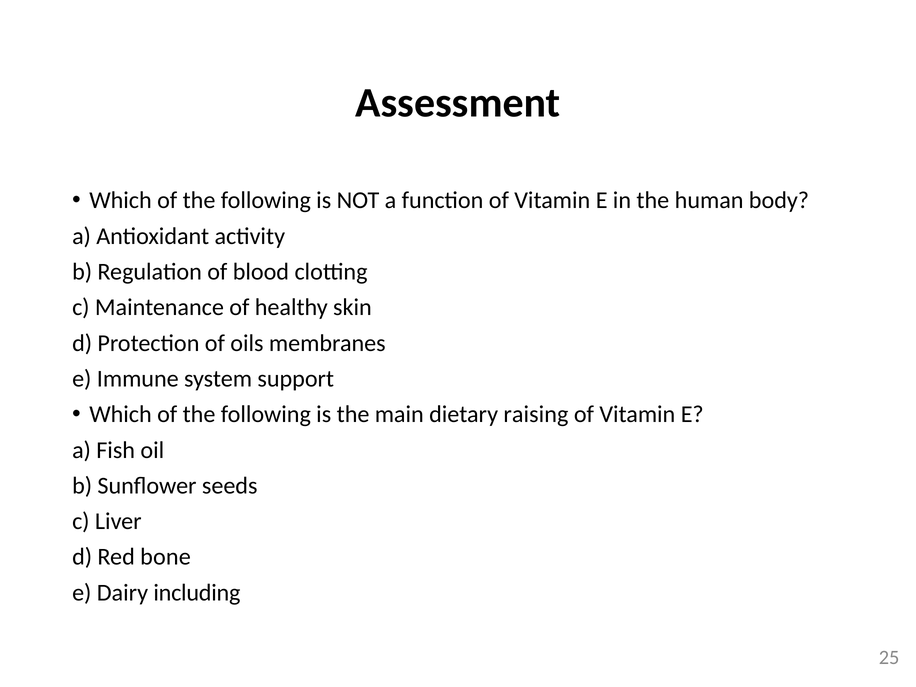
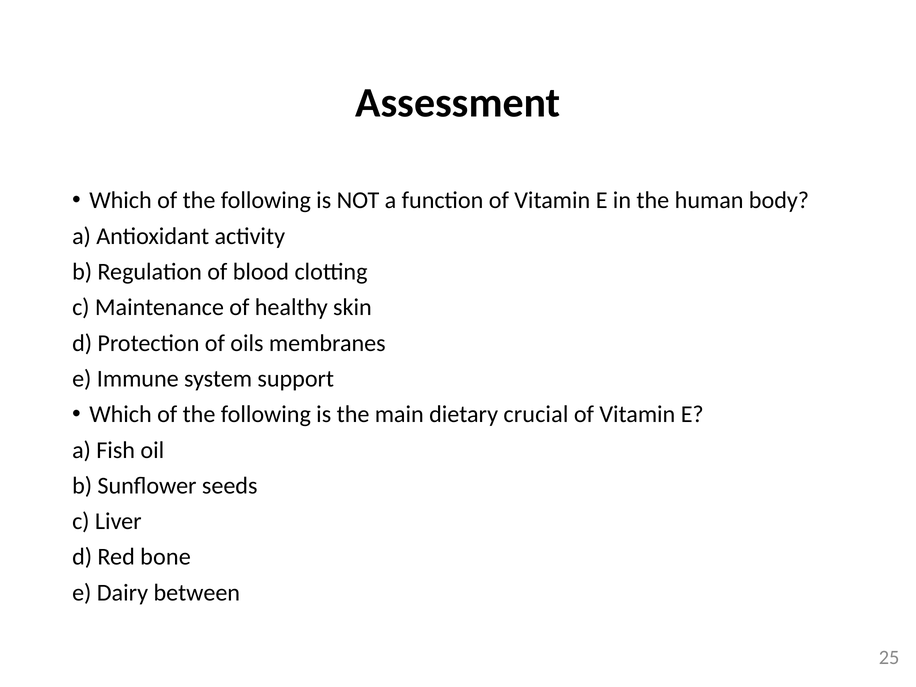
raising: raising -> crucial (536, 414)
including: including -> between (197, 593)
